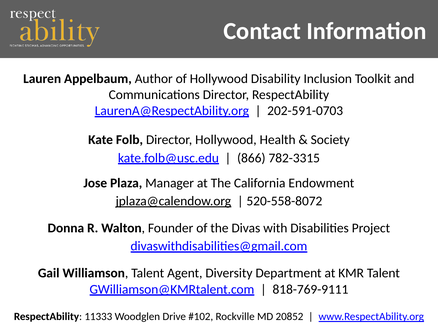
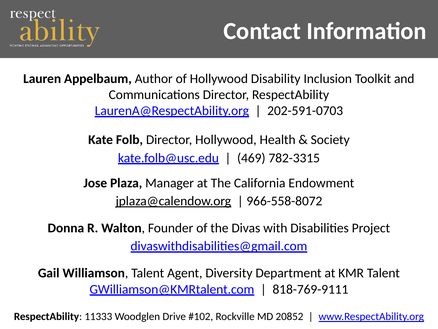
866: 866 -> 469 (251, 158)
520-558-8072: 520-558-8072 -> 966-558-8072 (284, 201)
